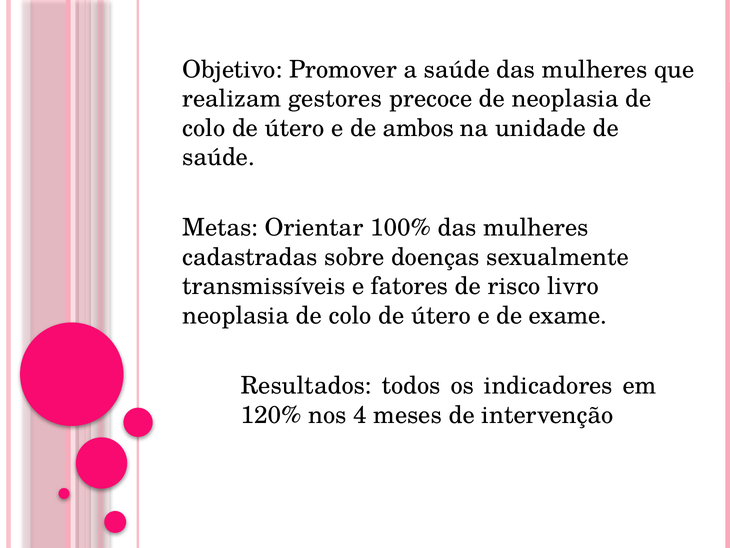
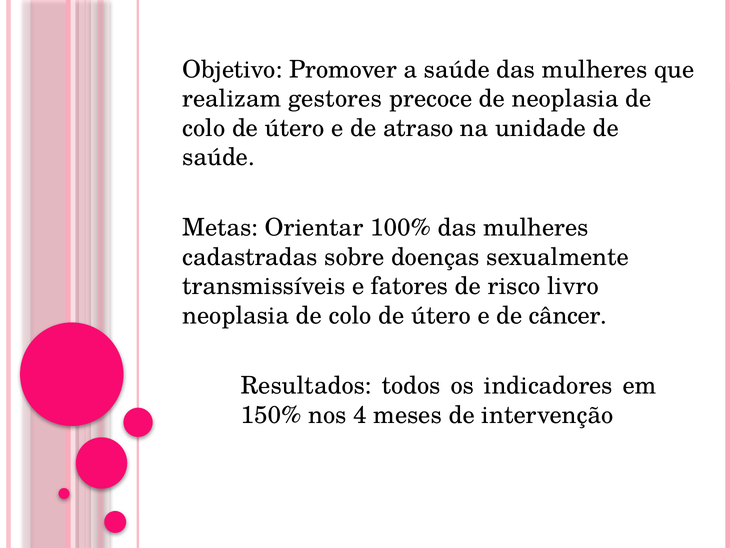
ambos: ambos -> atraso (418, 128)
exame: exame -> câncer (568, 315)
120%: 120% -> 150% (271, 415)
